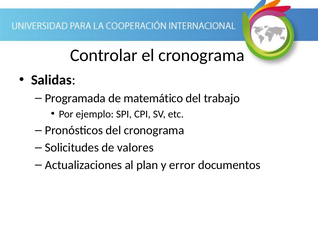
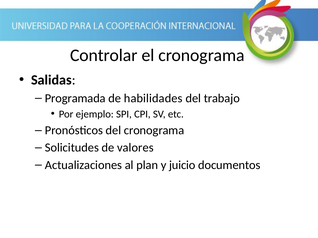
matemático: matemático -> habilidades (153, 98)
error: error -> juicio (182, 165)
